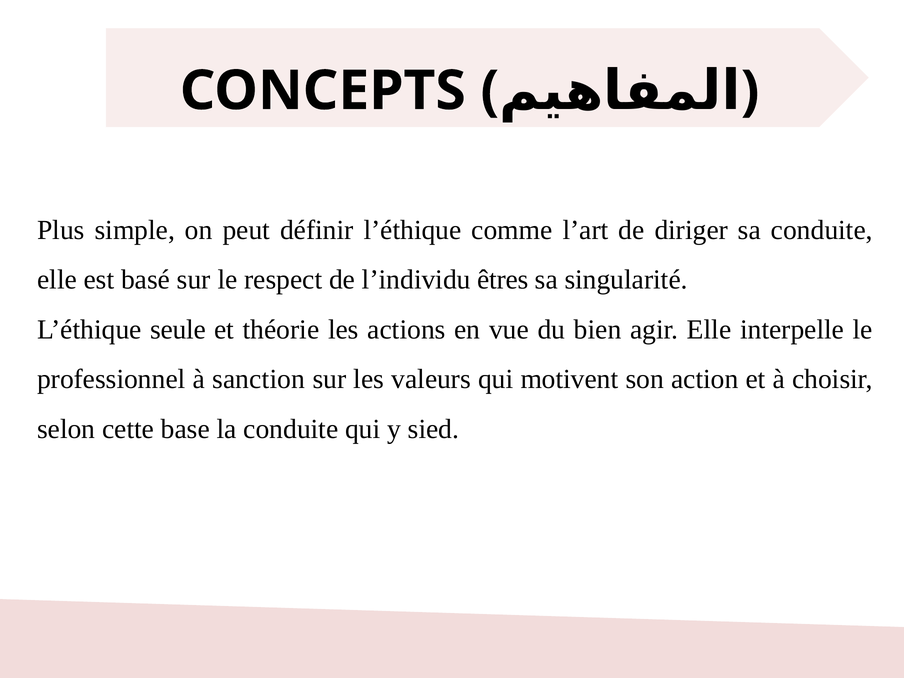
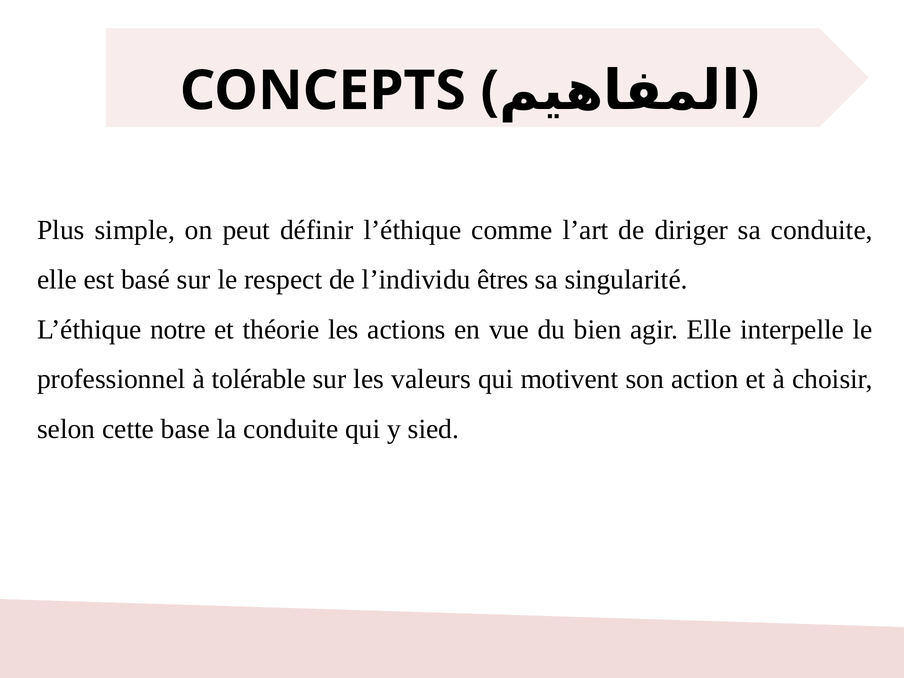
seule: seule -> notre (178, 330)
sanction: sanction -> tolérable (259, 379)
